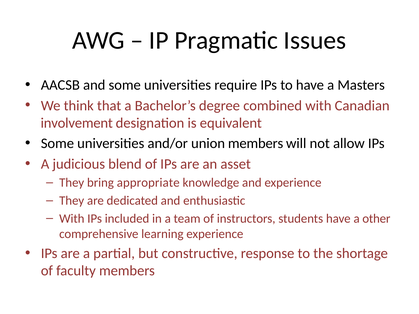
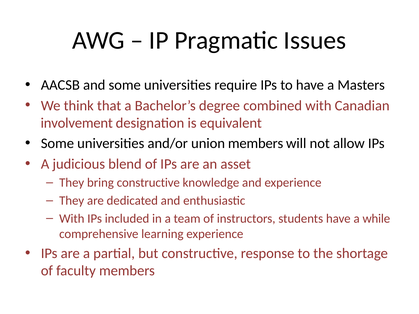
bring appropriate: appropriate -> constructive (148, 183)
other: other -> while (376, 219)
